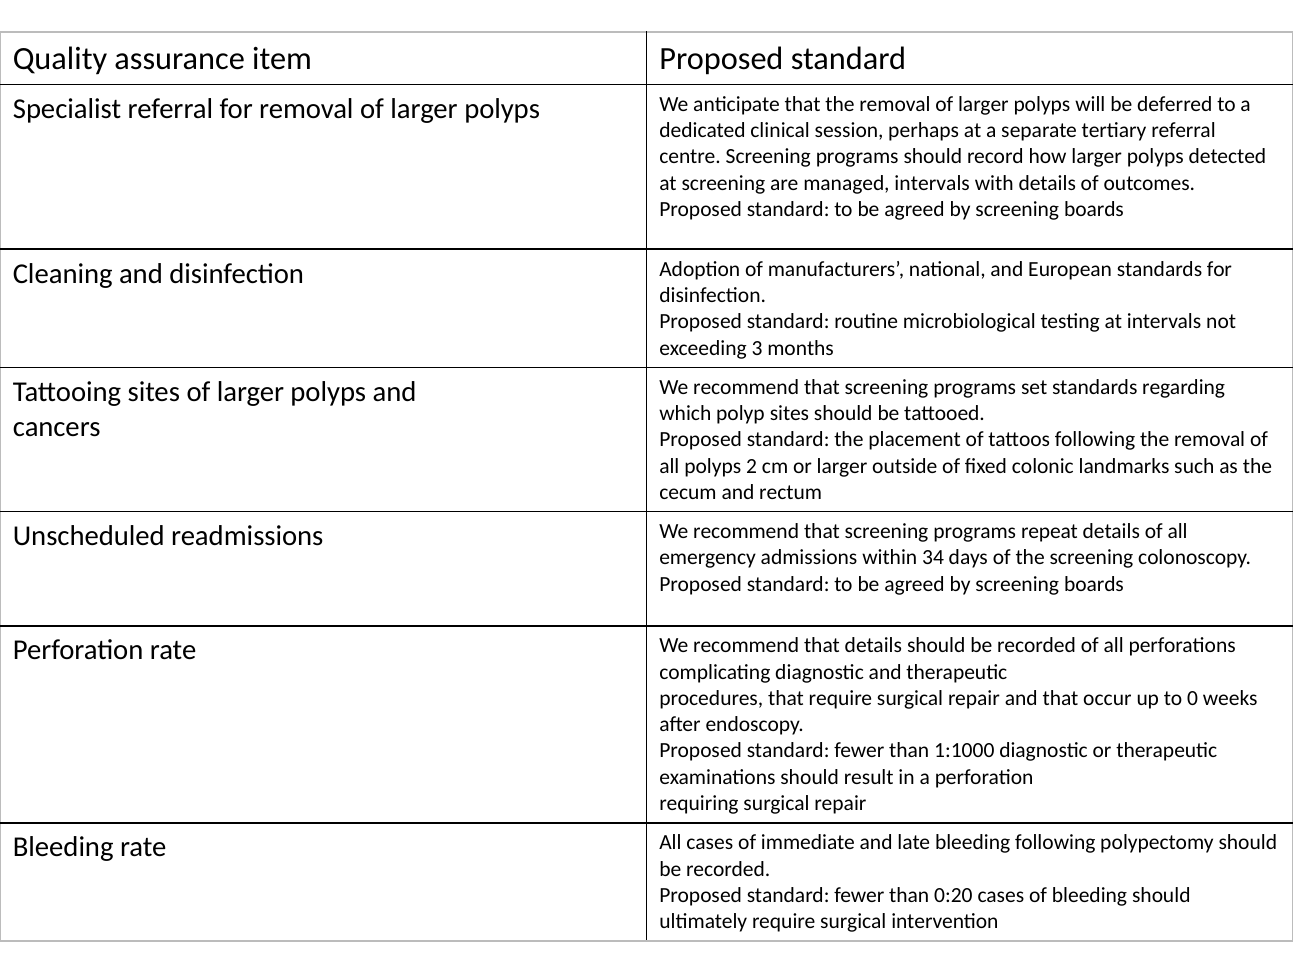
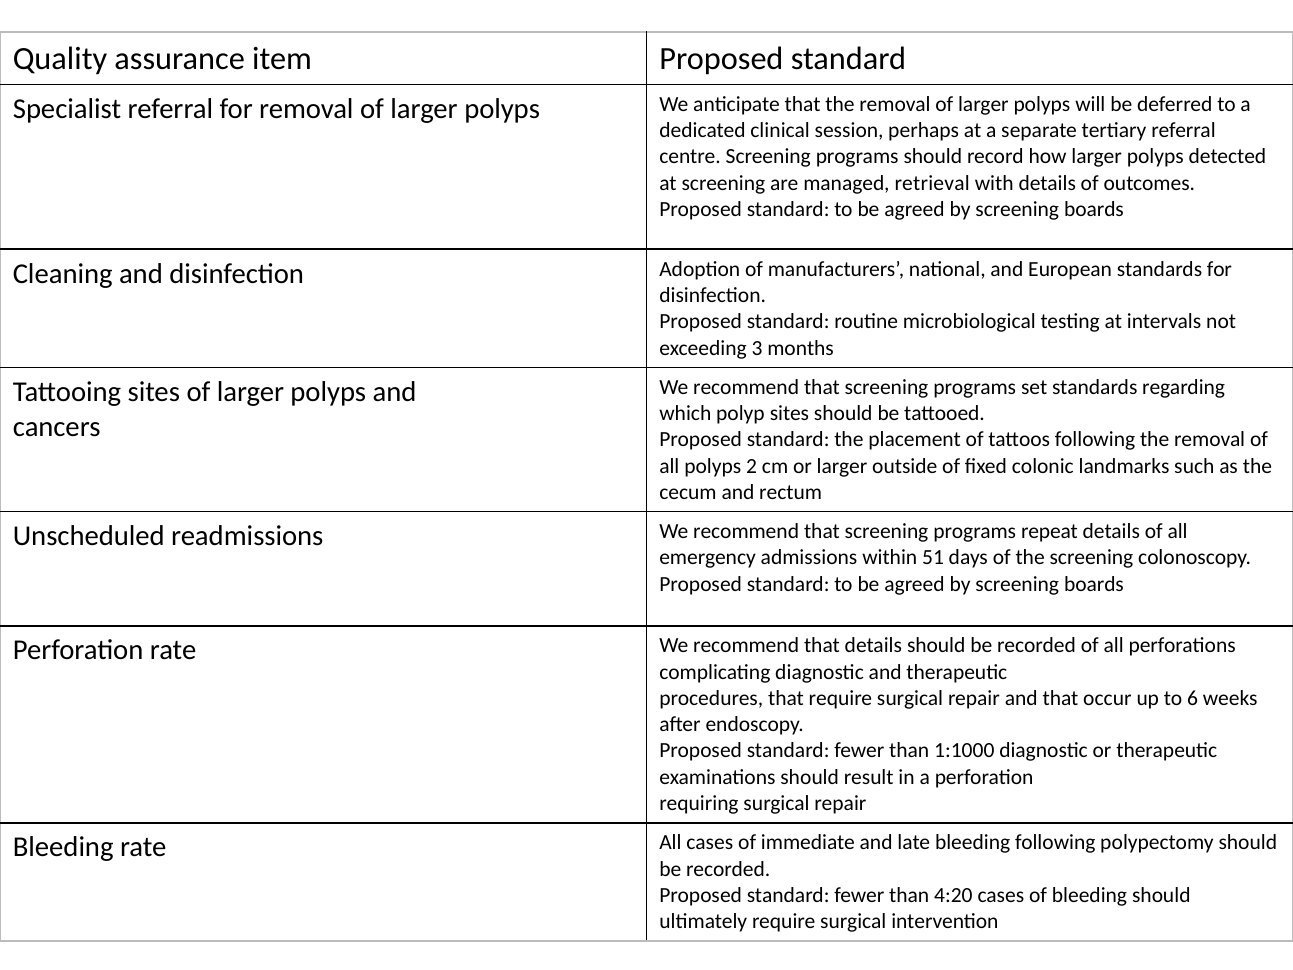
managed intervals: intervals -> retrieval (932, 183)
34: 34 -> 51 (933, 558)
0: 0 -> 6 (1193, 698)
0:20: 0:20 -> 4:20 (953, 895)
